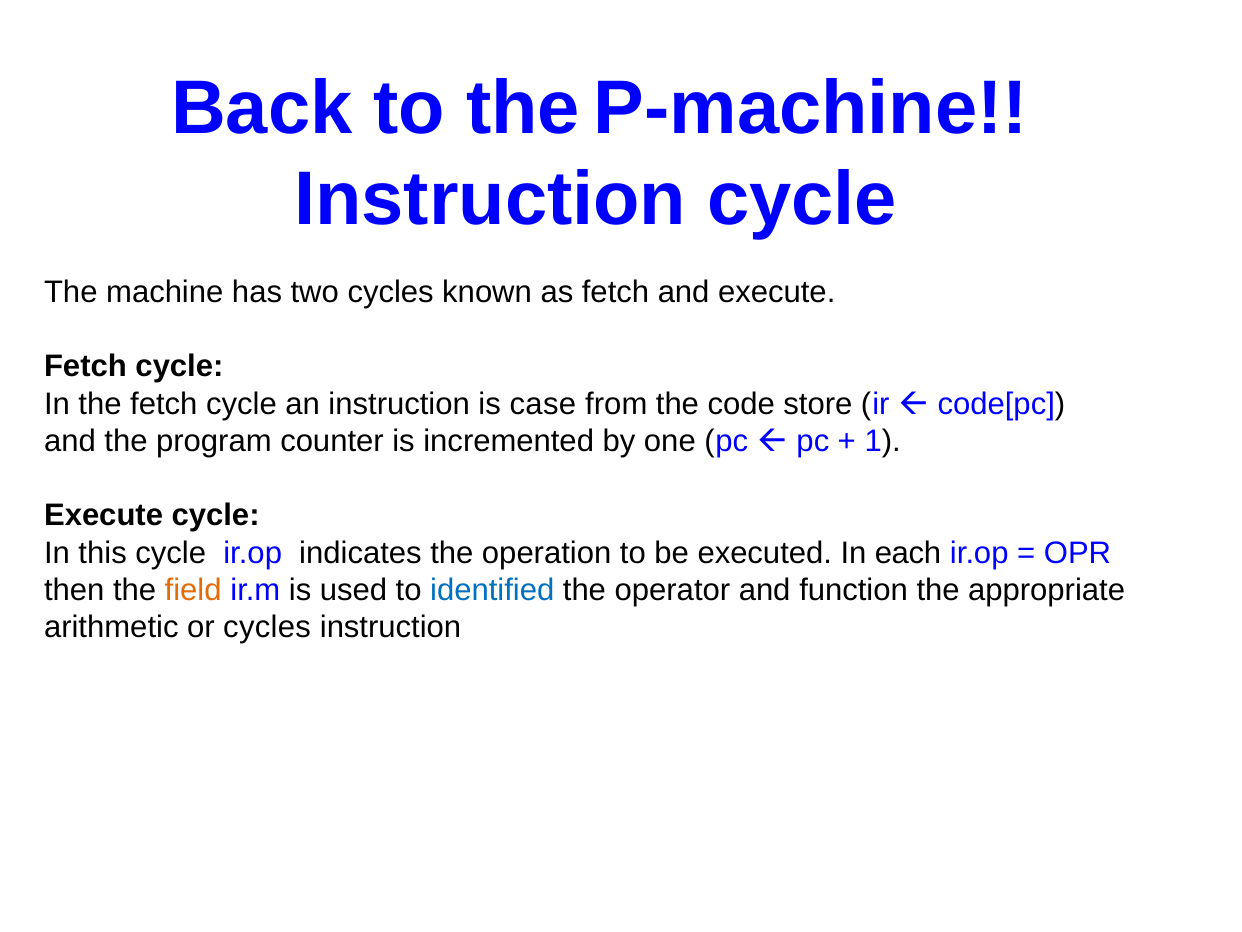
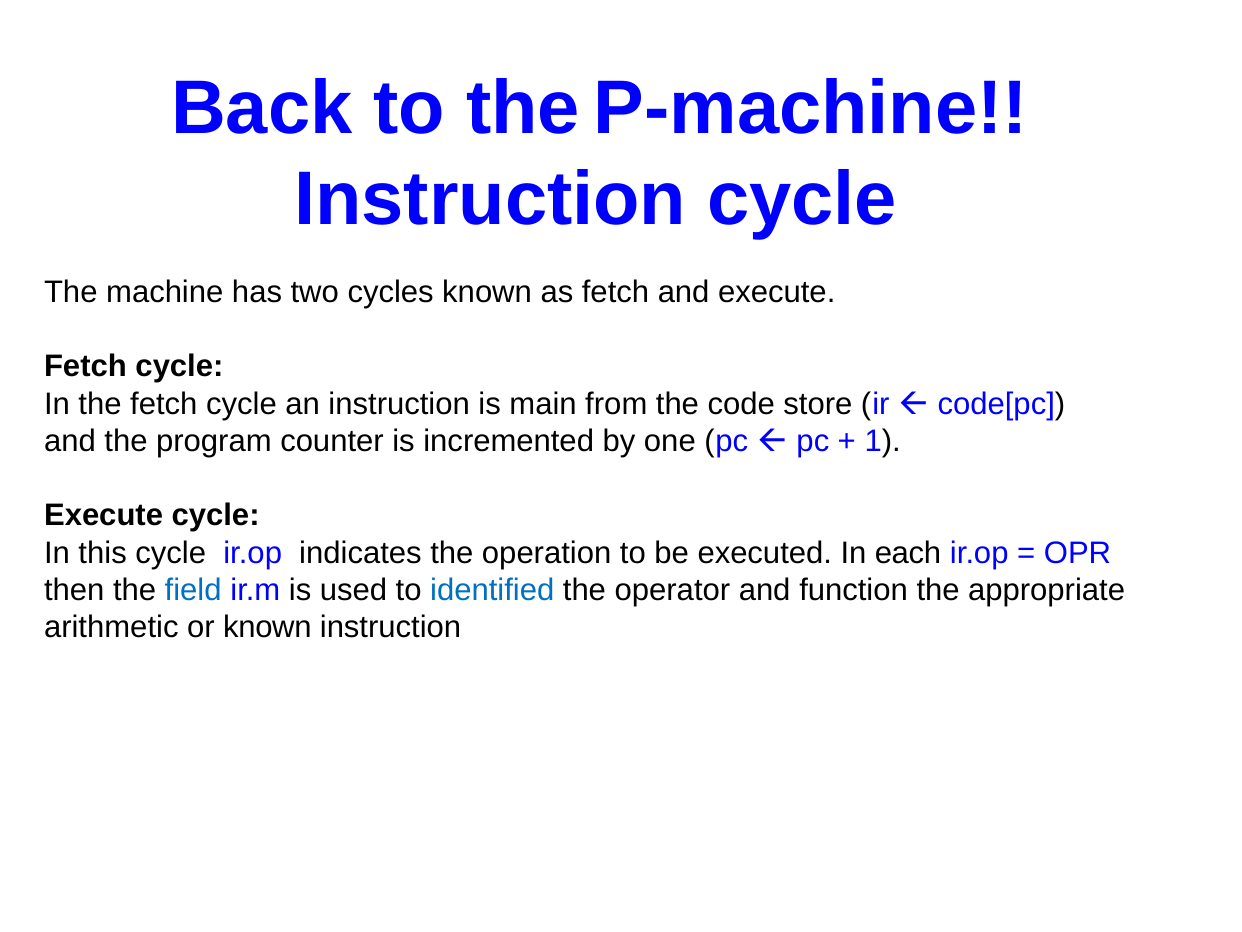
case: case -> main (543, 404)
field colour: orange -> blue (193, 590)
or cycles: cycles -> known (267, 627)
